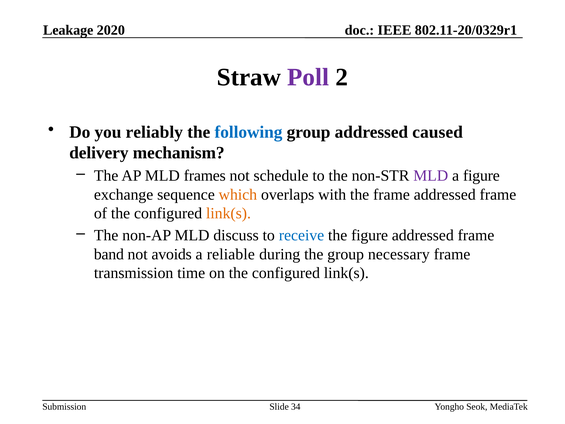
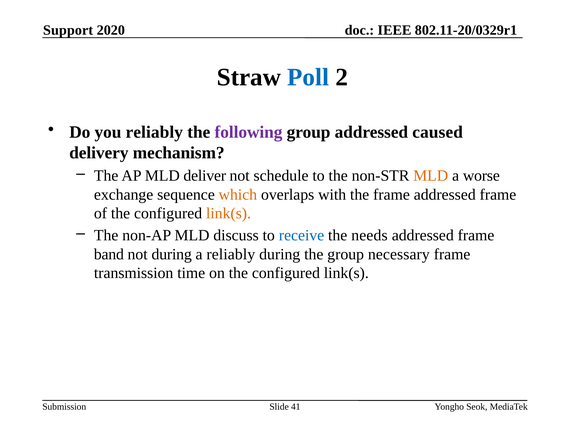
Leakage: Leakage -> Support (68, 30)
Poll colour: purple -> blue (308, 77)
following colour: blue -> purple (249, 132)
frames: frames -> deliver (205, 176)
MLD colour: purple -> orange (431, 176)
a figure: figure -> worse (481, 176)
the figure: figure -> needs (369, 235)
not avoids: avoids -> during (172, 254)
a reliable: reliable -> reliably (231, 254)
34: 34 -> 41 (296, 406)
